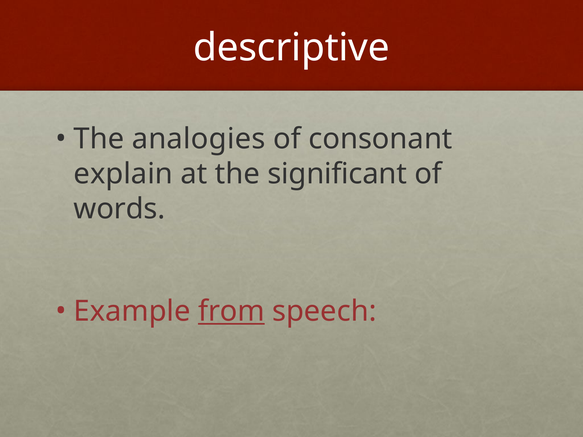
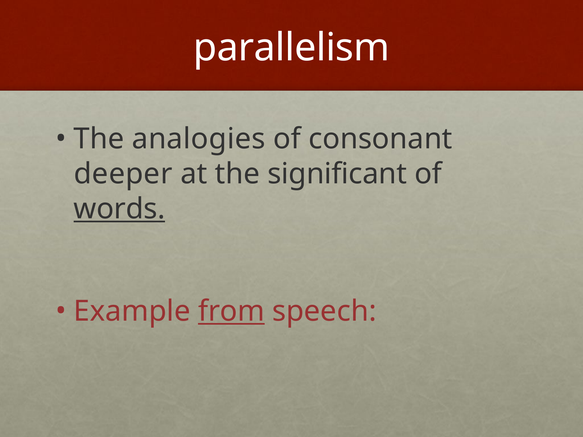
descriptive: descriptive -> parallelism (292, 48)
explain: explain -> deeper (123, 174)
words underline: none -> present (119, 209)
